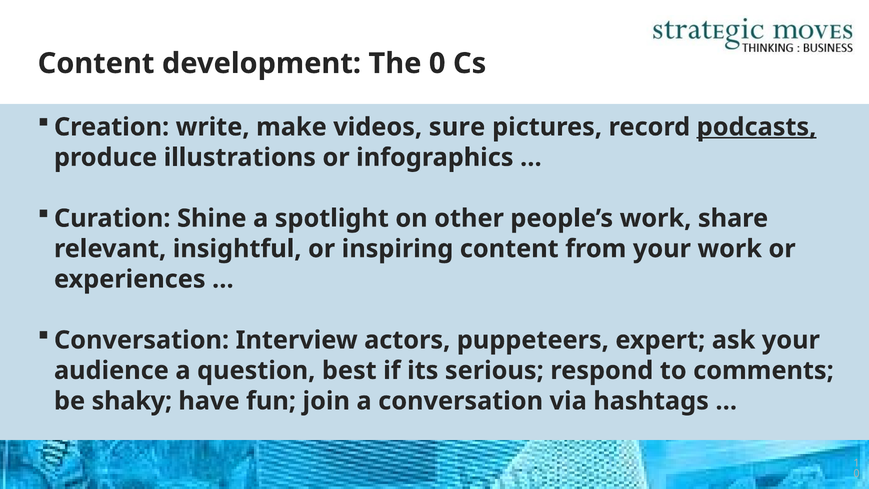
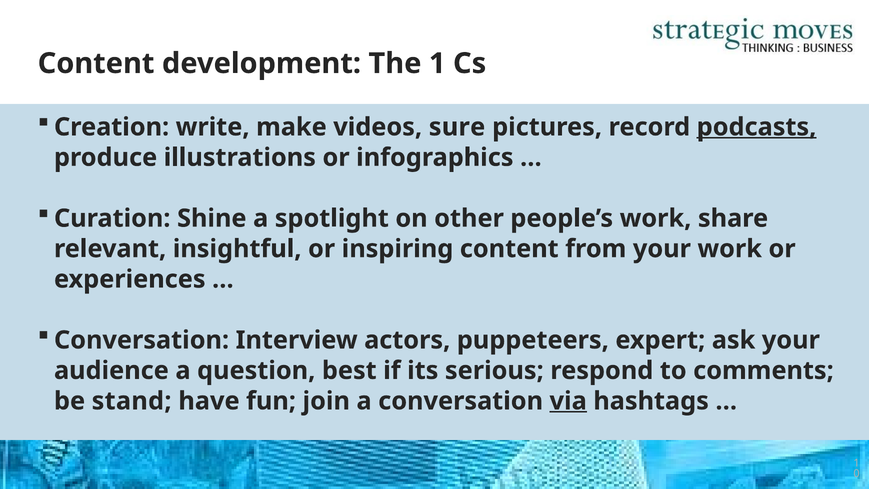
The 0: 0 -> 1 (437, 63)
shaky: shaky -> stand (132, 401)
via underline: none -> present (568, 401)
